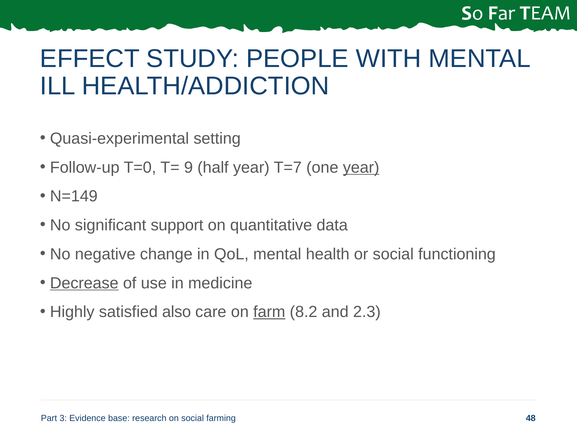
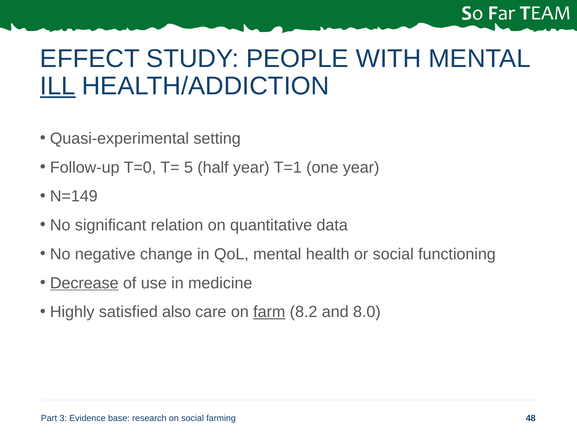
ILL underline: none -> present (58, 86)
9: 9 -> 5 (188, 167)
T=7: T=7 -> T=1 (288, 167)
year underline: present -> none (361, 167)
support: support -> relation (177, 225)
2.3: 2.3 -> 8.0 (367, 312)
